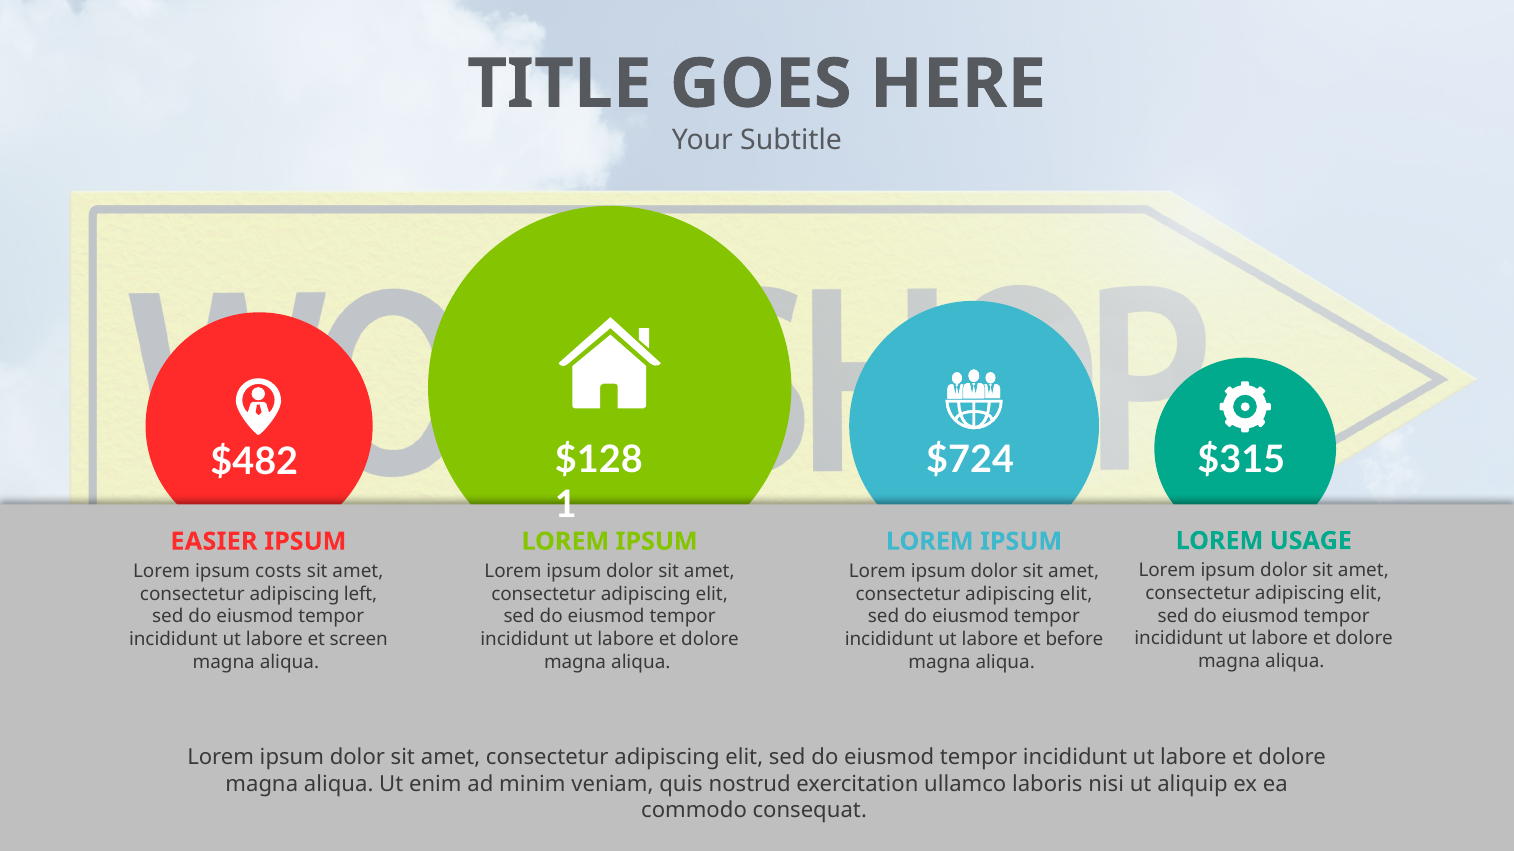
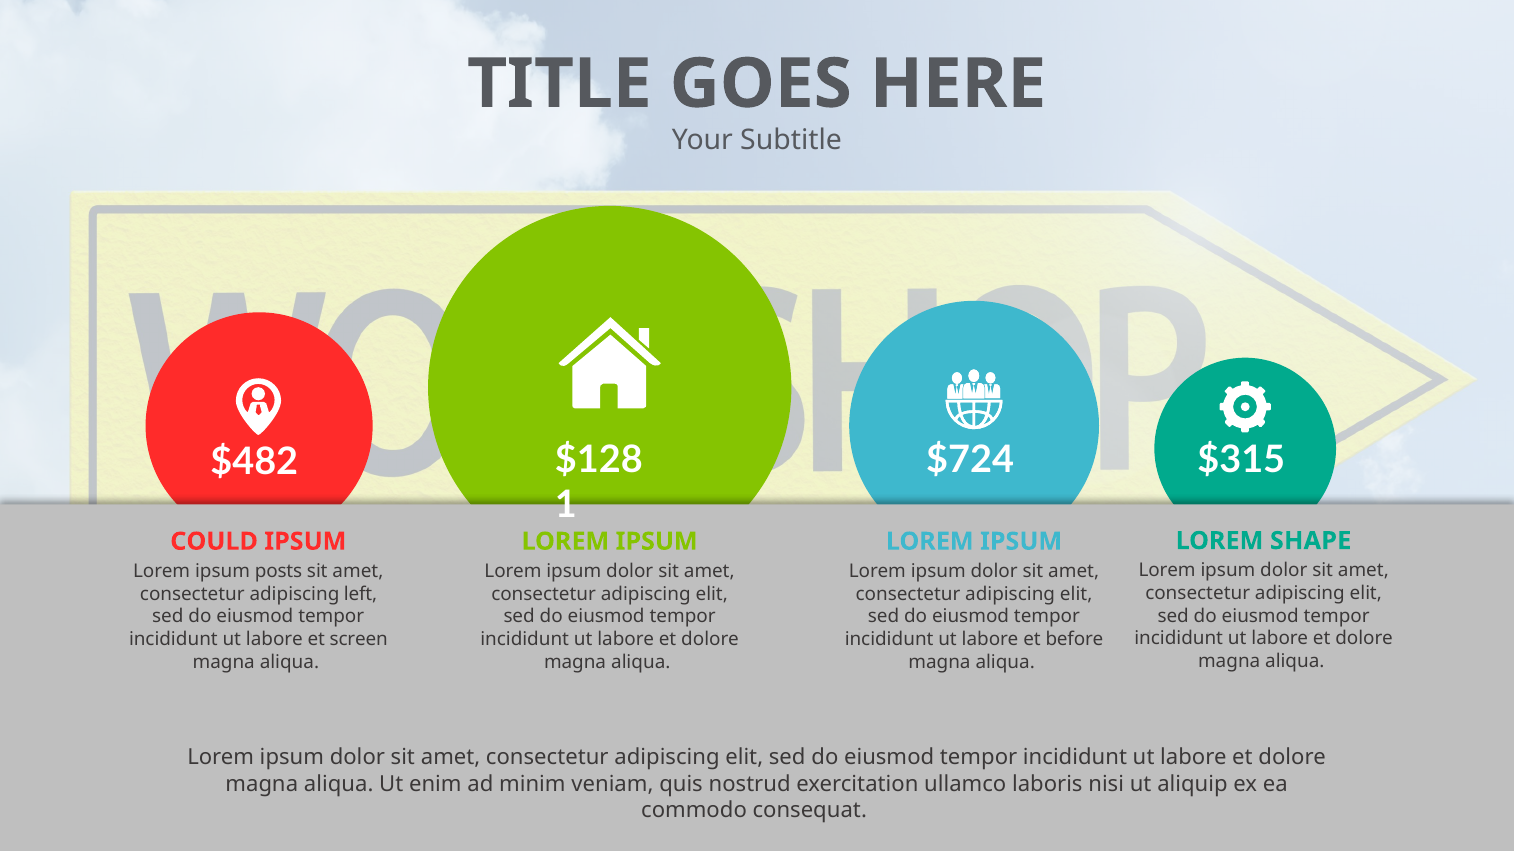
USAGE: USAGE -> SHAPE (1311, 541)
EASIER: EASIER -> COULD (214, 542)
costs: costs -> posts (278, 572)
